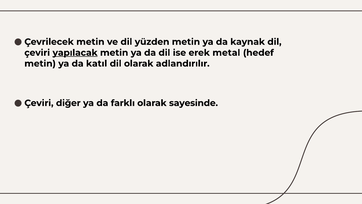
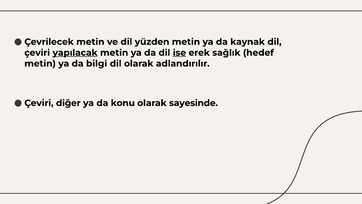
ise underline: none -> present (179, 53)
metal: metal -> sağlık (226, 53)
katıl: katıl -> bilgi (97, 63)
farklı: farklı -> konu (123, 103)
